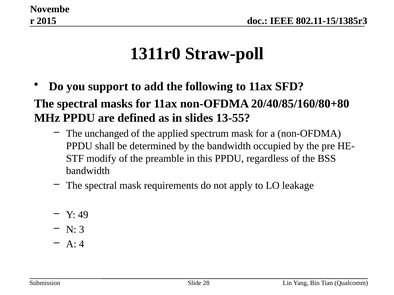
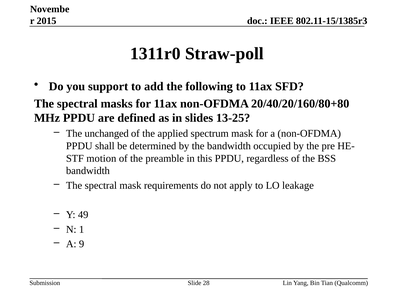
20/40/85/160/80+80: 20/40/85/160/80+80 -> 20/40/20/160/80+80 (300, 104)
13-55: 13-55 -> 13-25 (233, 118)
modify: modify -> motion (101, 159)
3: 3 -> 1 (82, 230)
4: 4 -> 9 (82, 244)
